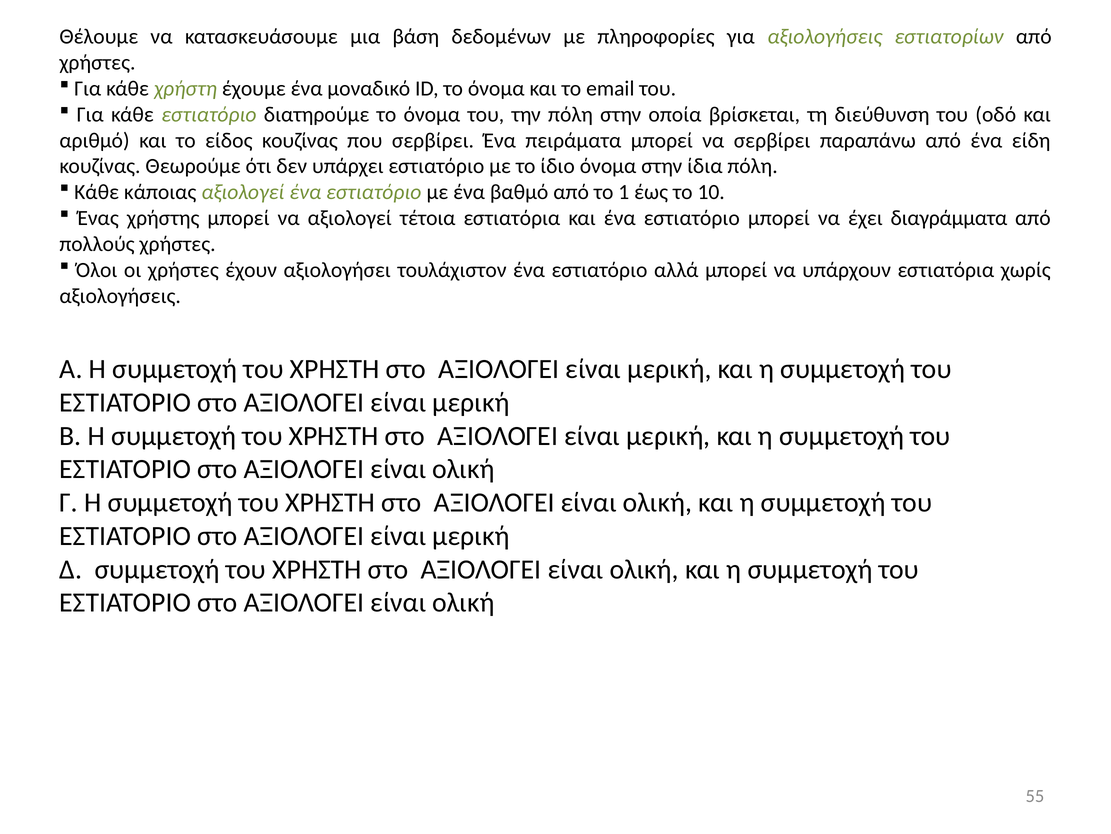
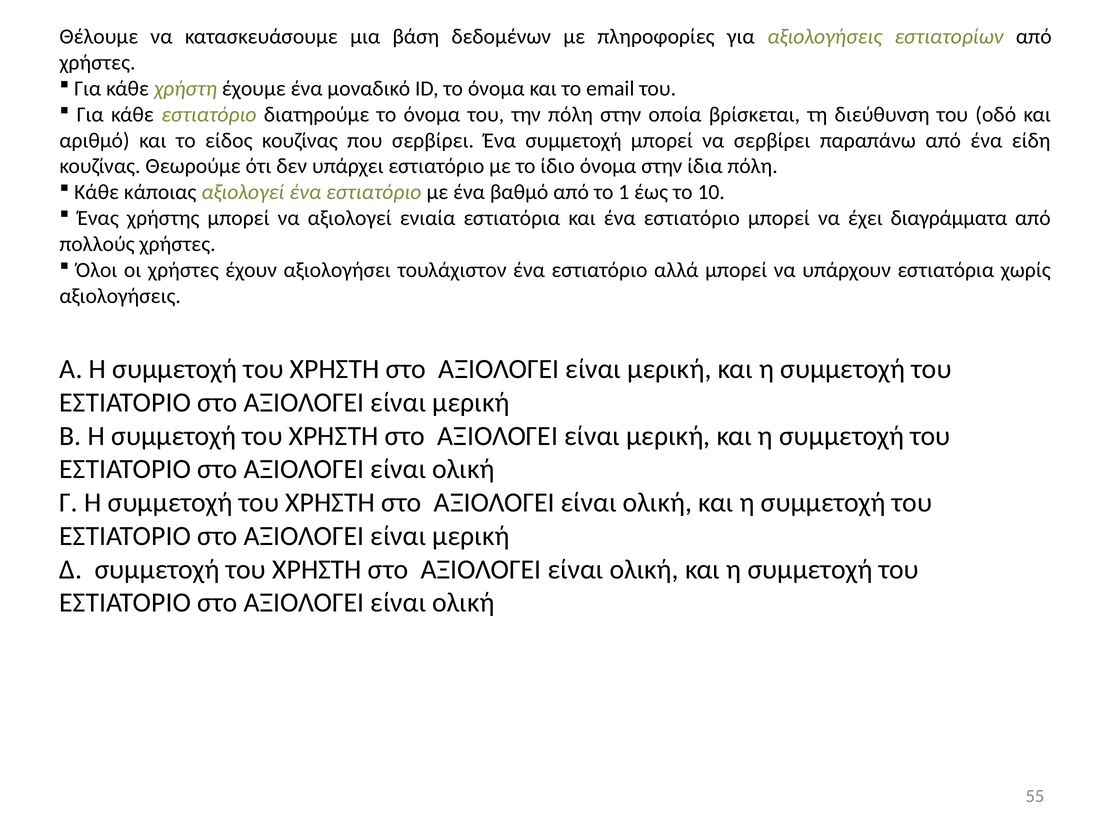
Ένα πειράματα: πειράματα -> συμμετοχή (573, 140)
τέτοια: τέτοια -> ενιαία (428, 218)
